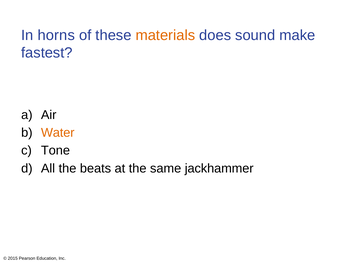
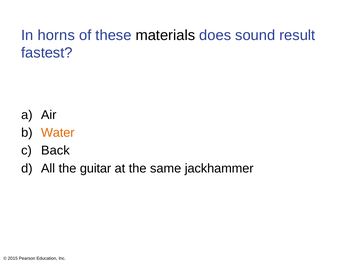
materials colour: orange -> black (165, 35)
make: make -> result (297, 35)
Tone: Tone -> Back (55, 150)
beats: beats -> guitar (96, 168)
